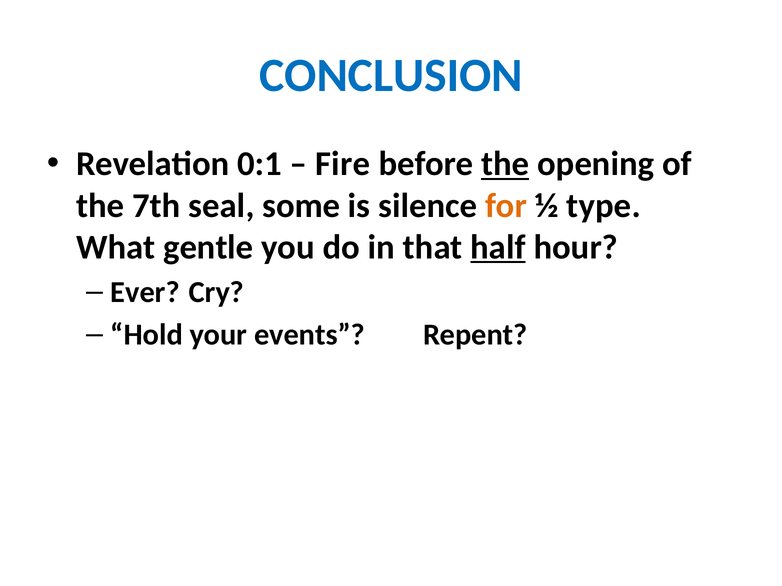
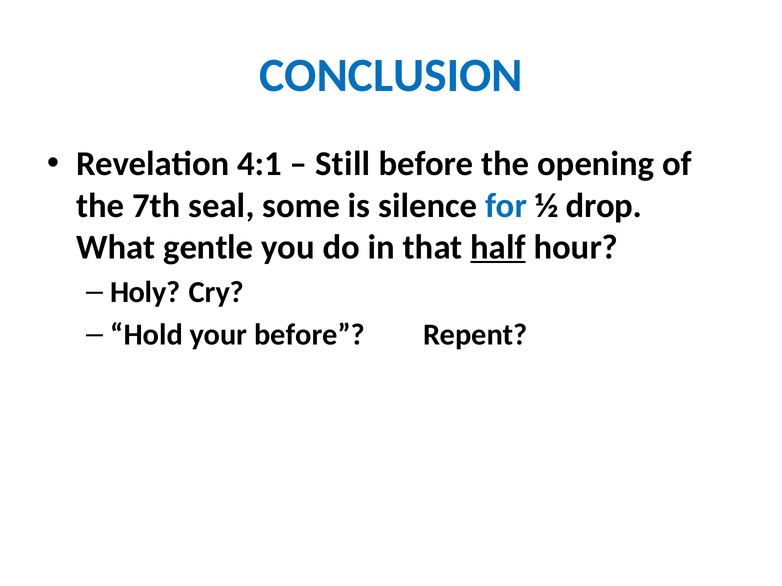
0:1: 0:1 -> 4:1 (260, 164)
Fire: Fire -> Still (343, 164)
the underline: present -> none (505, 164)
for colour: orange -> blue (506, 206)
type: type -> drop (604, 206)
Ever: Ever -> Holy (145, 292)
your events: events -> before (309, 335)
